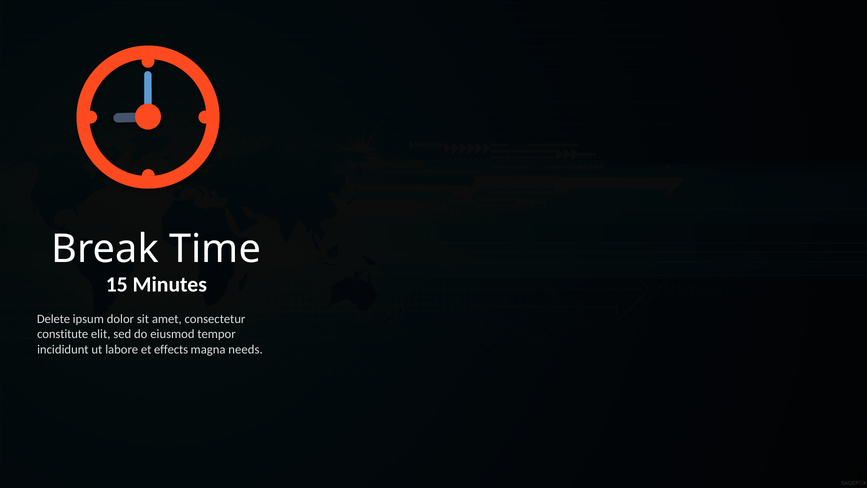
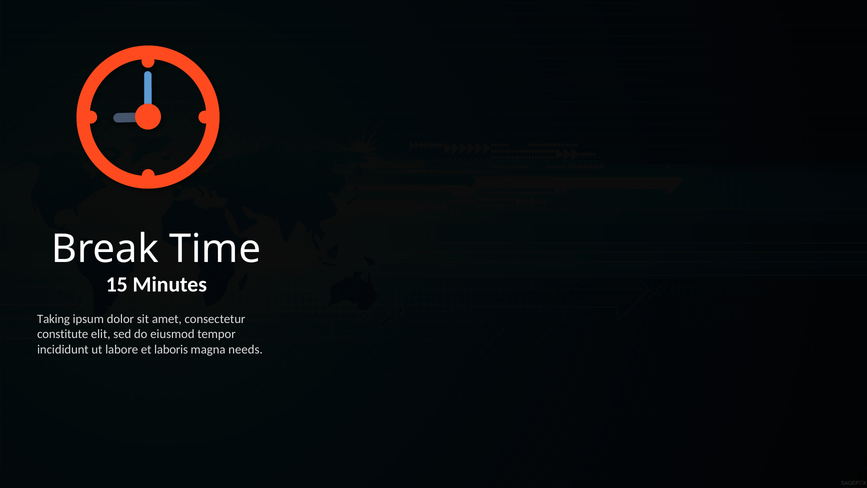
Delete: Delete -> Taking (54, 319)
effects: effects -> laboris (171, 349)
